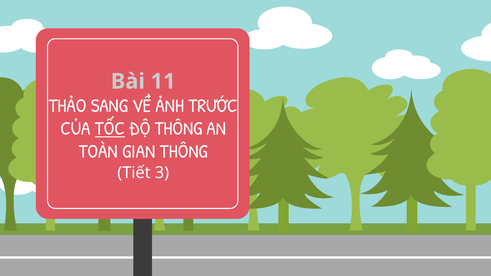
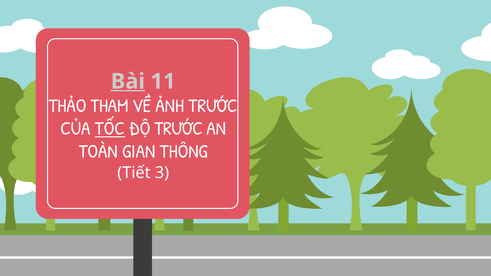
Bài underline: none -> present (128, 81)
SANG: SANG -> THAM (109, 106)
ĐỘ THÔNG: THÔNG -> TRƯỚC (179, 129)
